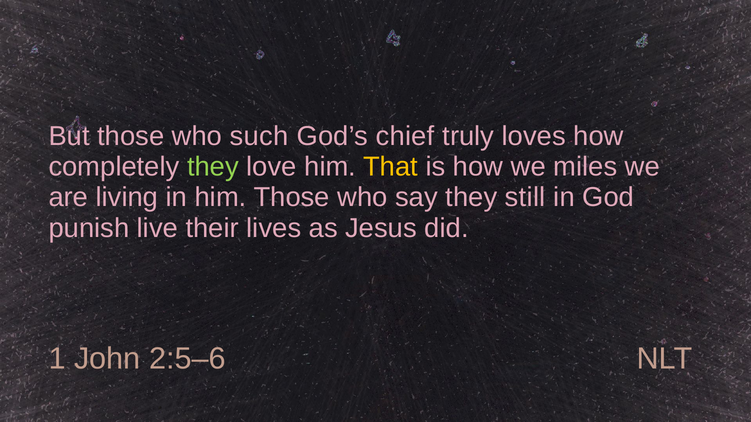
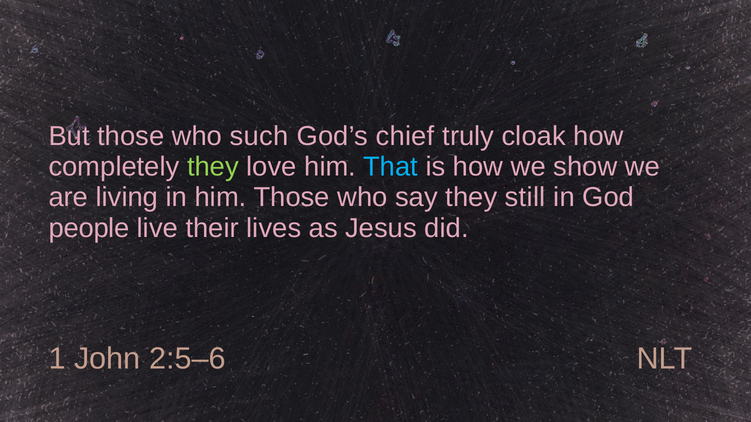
loves: loves -> cloak (534, 136)
That colour: yellow -> light blue (391, 167)
miles: miles -> show (585, 167)
punish: punish -> people (89, 228)
